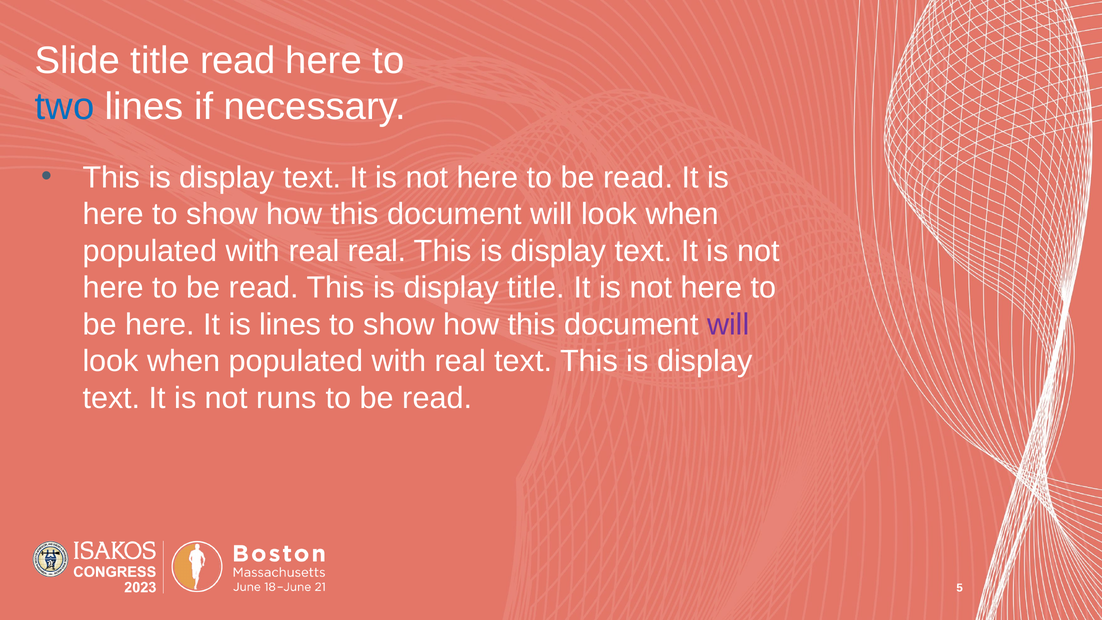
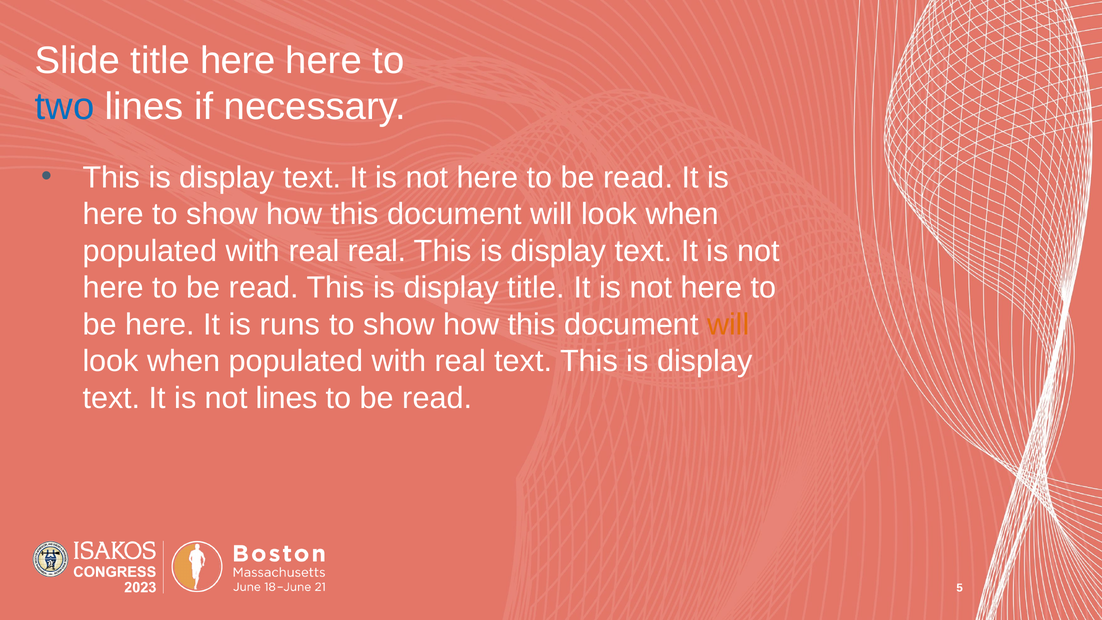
title read: read -> here (238, 61)
is lines: lines -> runs (290, 324)
will colour: purple -> orange (728, 324)
not runs: runs -> lines (287, 398)
